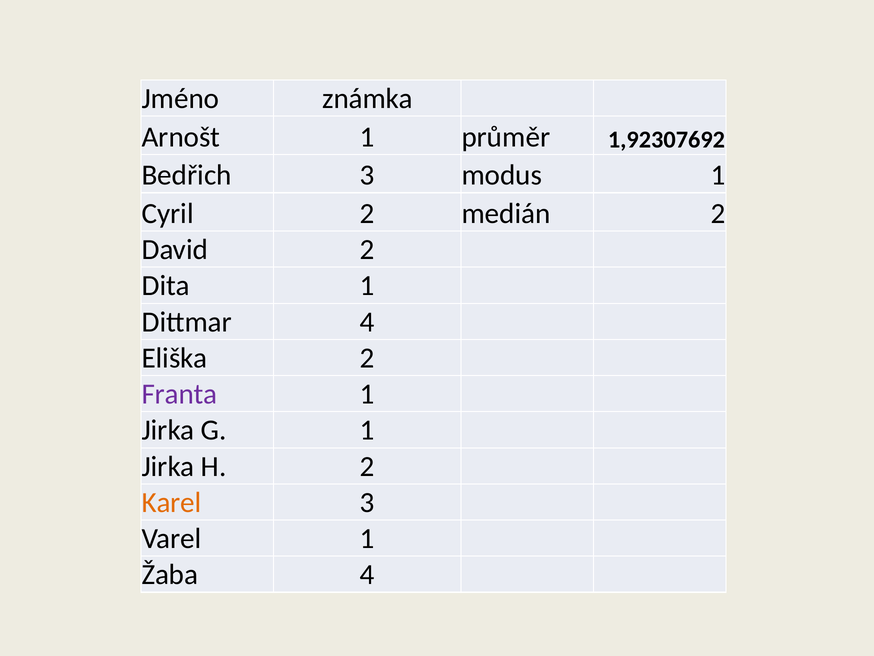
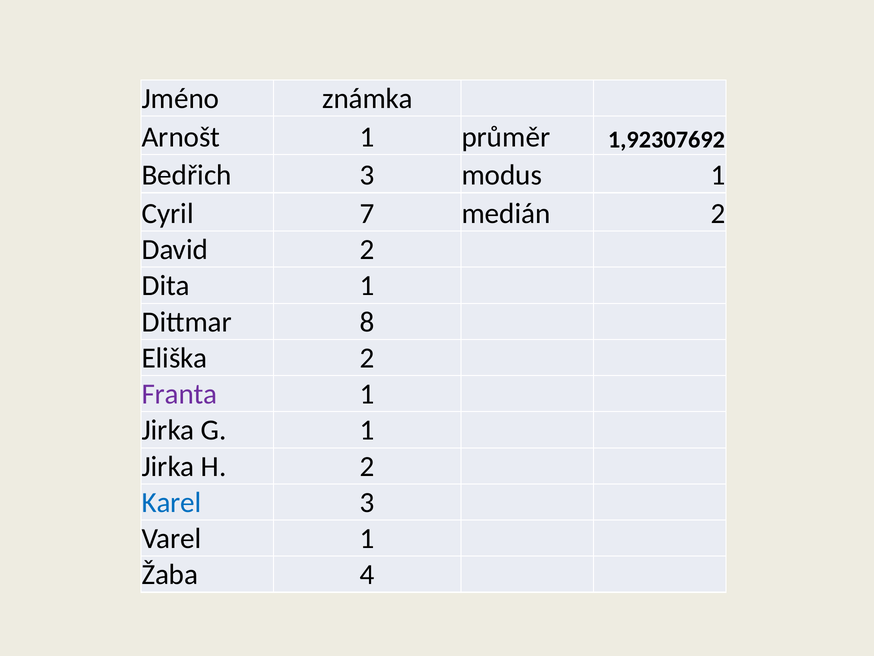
Cyril 2: 2 -> 7 (367, 213)
Dittmar 4: 4 -> 8 (367, 322)
Karel colour: orange -> blue (171, 502)
